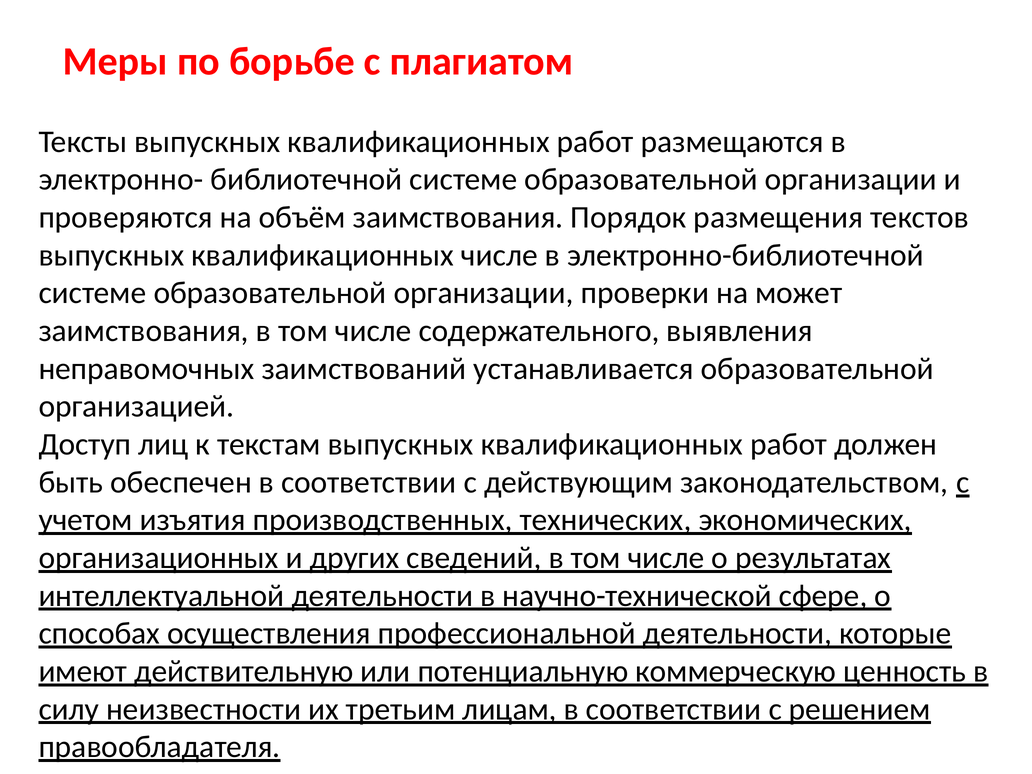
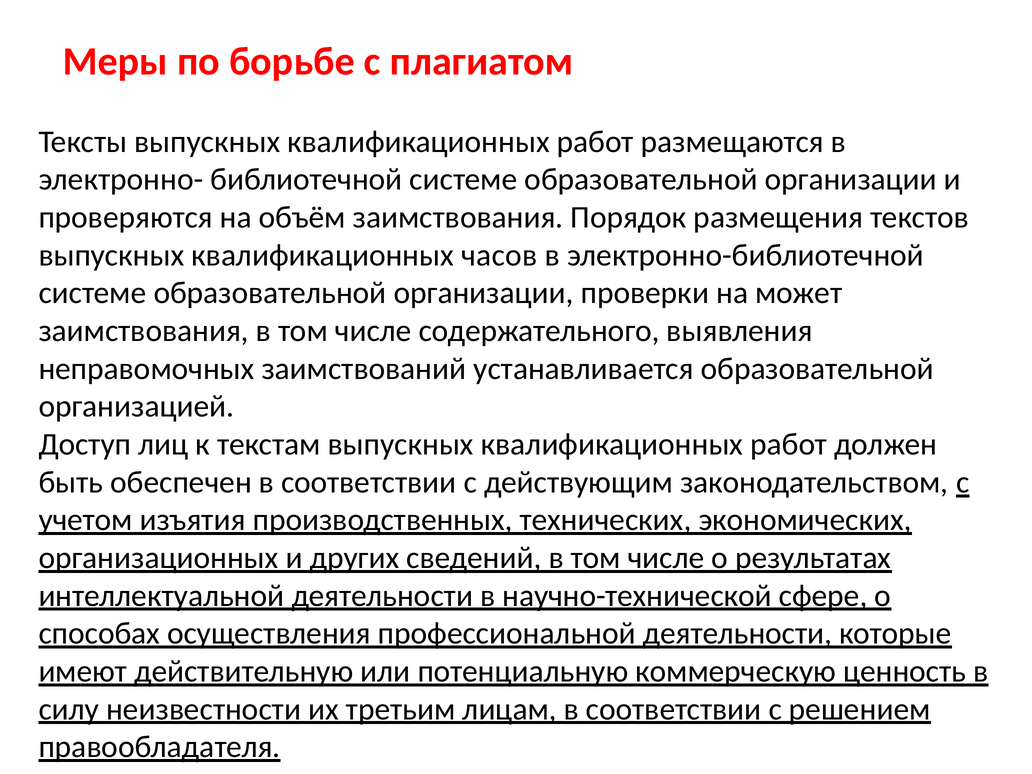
квалификационных числе: числе -> часов (499, 255)
